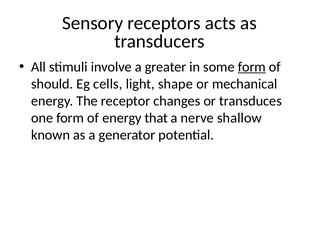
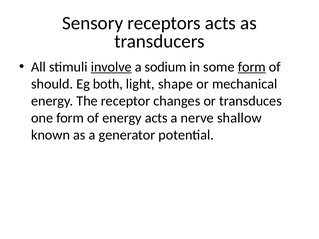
involve underline: none -> present (111, 67)
greater: greater -> sodium (166, 67)
cells: cells -> both (108, 84)
energy that: that -> acts (156, 118)
